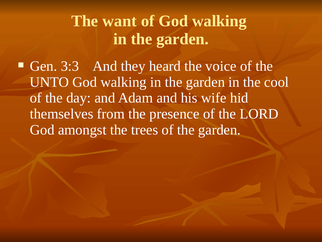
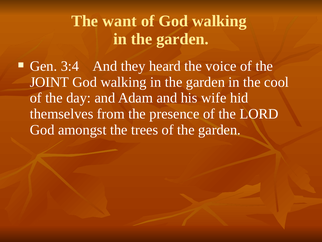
3:3: 3:3 -> 3:4 (70, 66)
UNTO: UNTO -> JOINT (49, 82)
